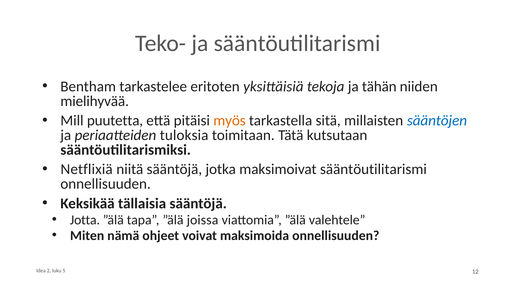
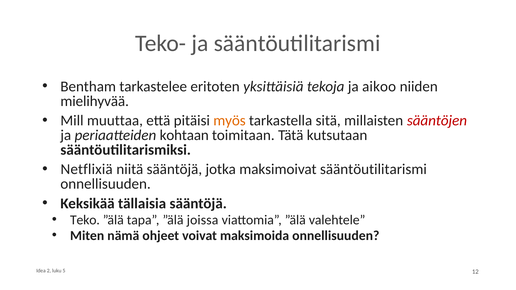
tähän: tähän -> aikoo (379, 87)
puutetta: puutetta -> muuttaa (115, 121)
sääntöjen colour: blue -> red (437, 121)
tuloksia: tuloksia -> kohtaan (184, 135)
Jotta: Jotta -> Teko (85, 220)
